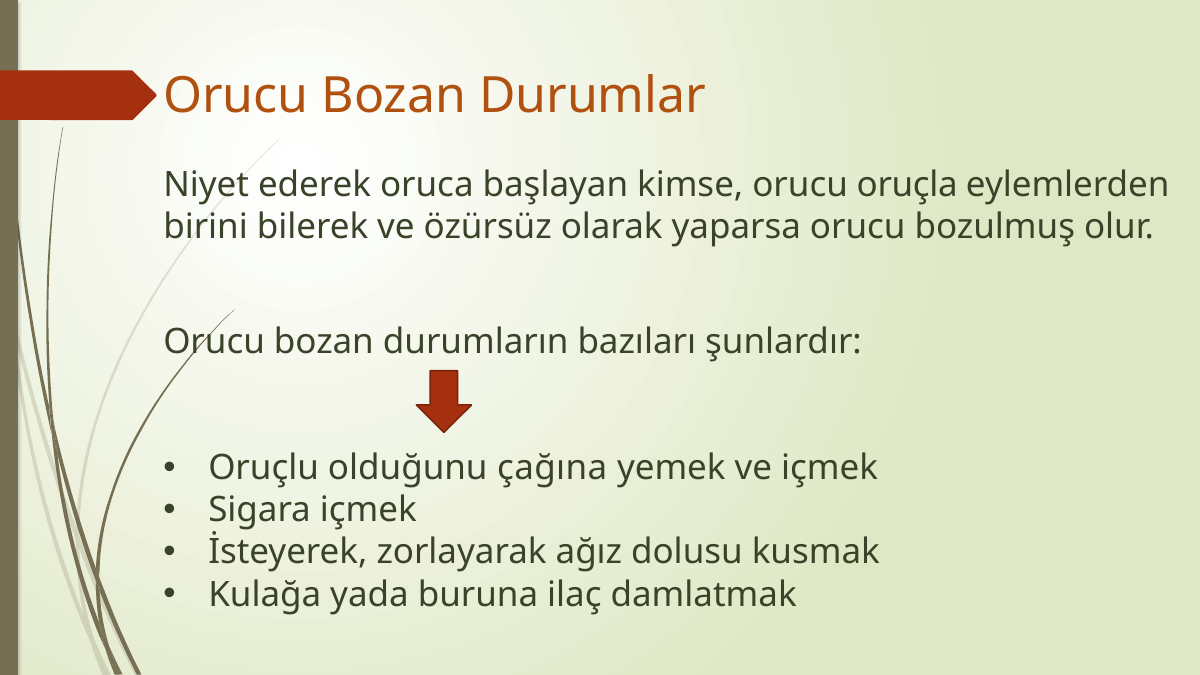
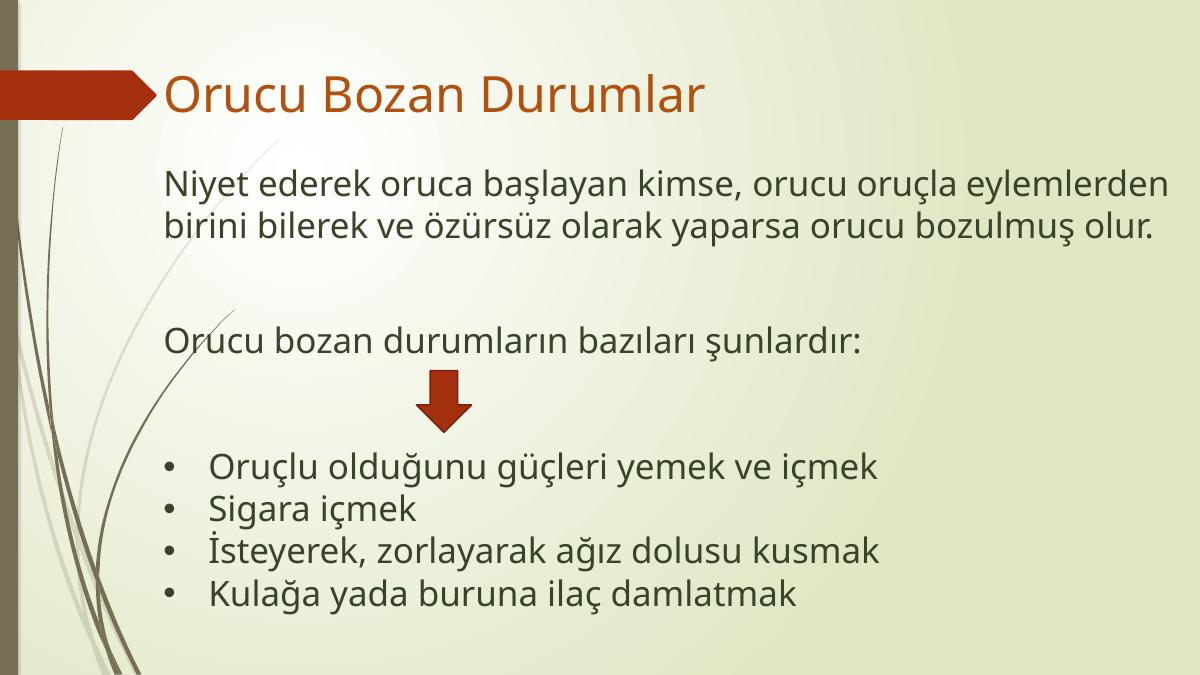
çağına: çağına -> güçleri (552, 468)
